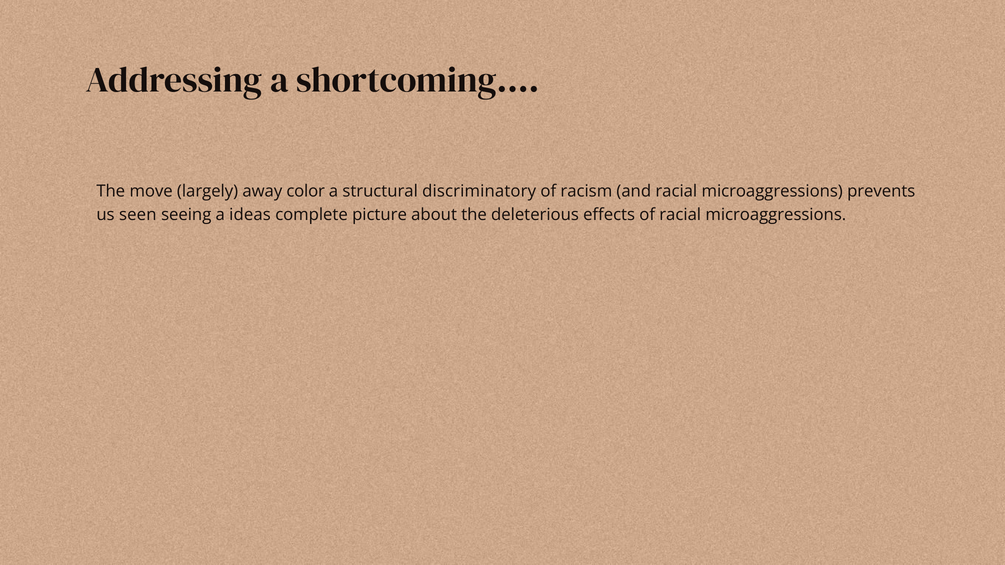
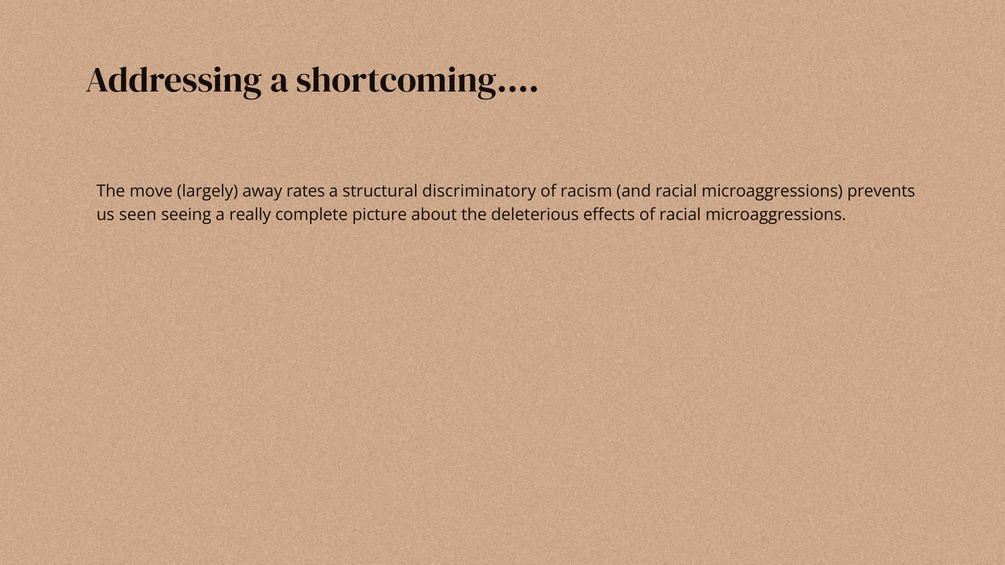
color: color -> rates (306, 192)
ideas: ideas -> really (250, 215)
